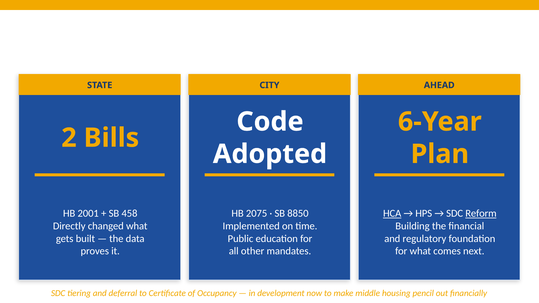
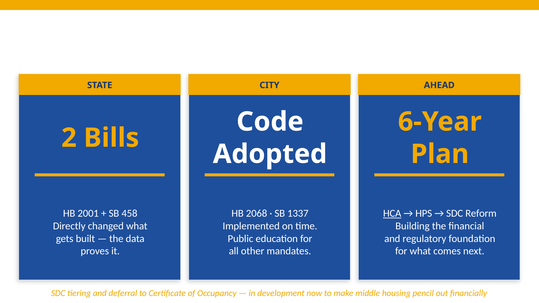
2075: 2075 -> 2068 (257, 214)
8850: 8850 -> 1337 (298, 214)
Reform underline: present -> none (481, 214)
